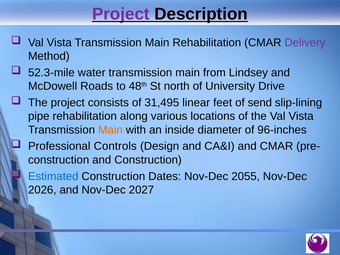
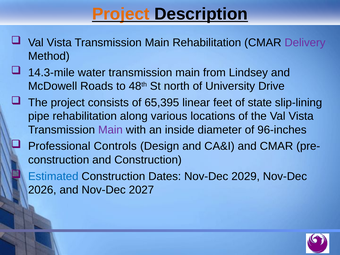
Project colour: purple -> orange (121, 14)
52.3-mile: 52.3-mile -> 14.3-mile (51, 73)
31,495: 31,495 -> 65,395 (162, 103)
send: send -> state (260, 103)
Main colour: orange -> purple (110, 130)
2055: 2055 -> 2029 (246, 176)
